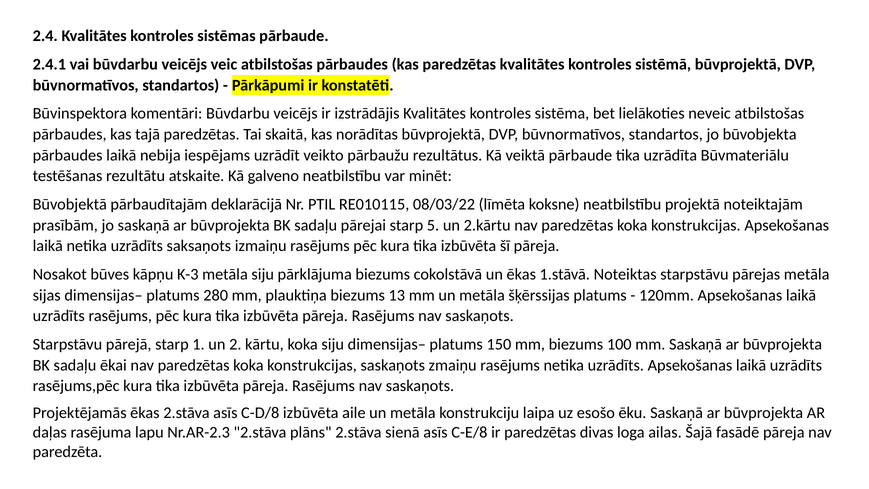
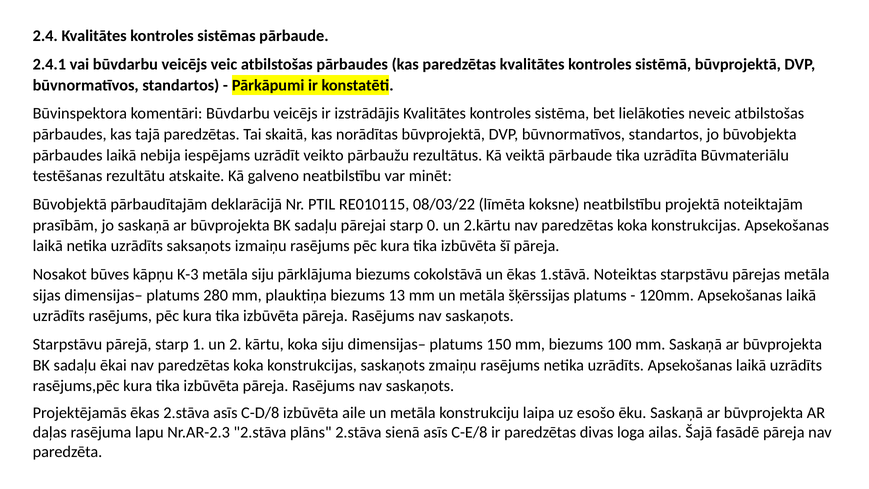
5: 5 -> 0 (433, 225)
